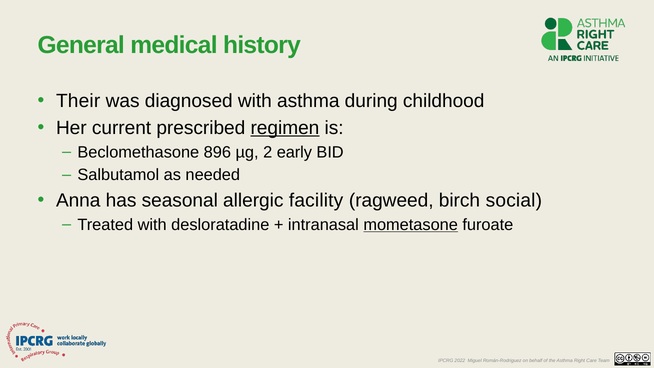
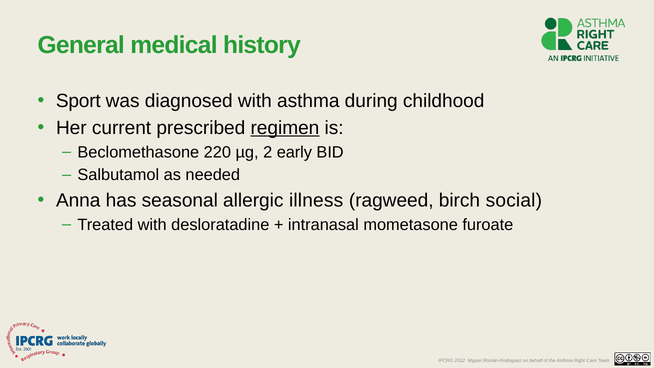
Their: Their -> Sport (78, 101)
896: 896 -> 220 (217, 152)
facility: facility -> illness (316, 200)
mometasone underline: present -> none (411, 225)
